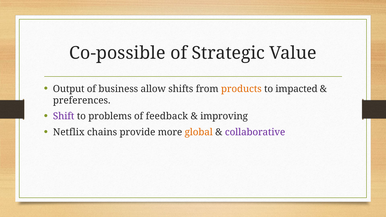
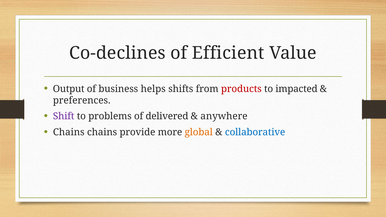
Co-possible: Co-possible -> Co-declines (117, 53)
Strategic: Strategic -> Efficient (228, 53)
allow: allow -> helps (153, 89)
products colour: orange -> red (241, 89)
feedback: feedback -> delivered (167, 116)
improving: improving -> anywhere (224, 116)
Netflix: Netflix -> Chains (69, 132)
collaborative colour: purple -> blue (255, 132)
